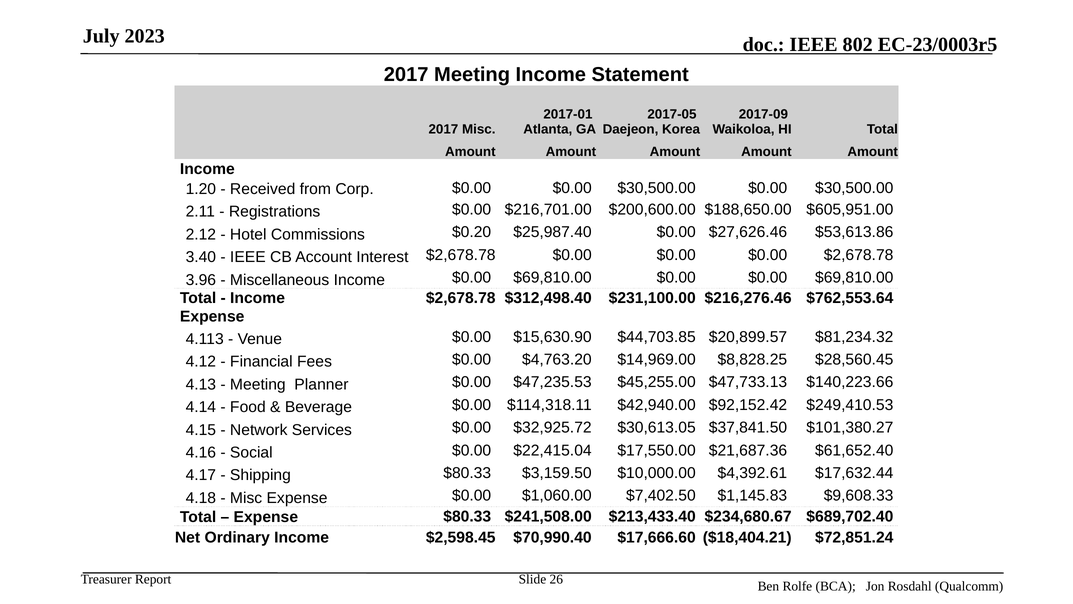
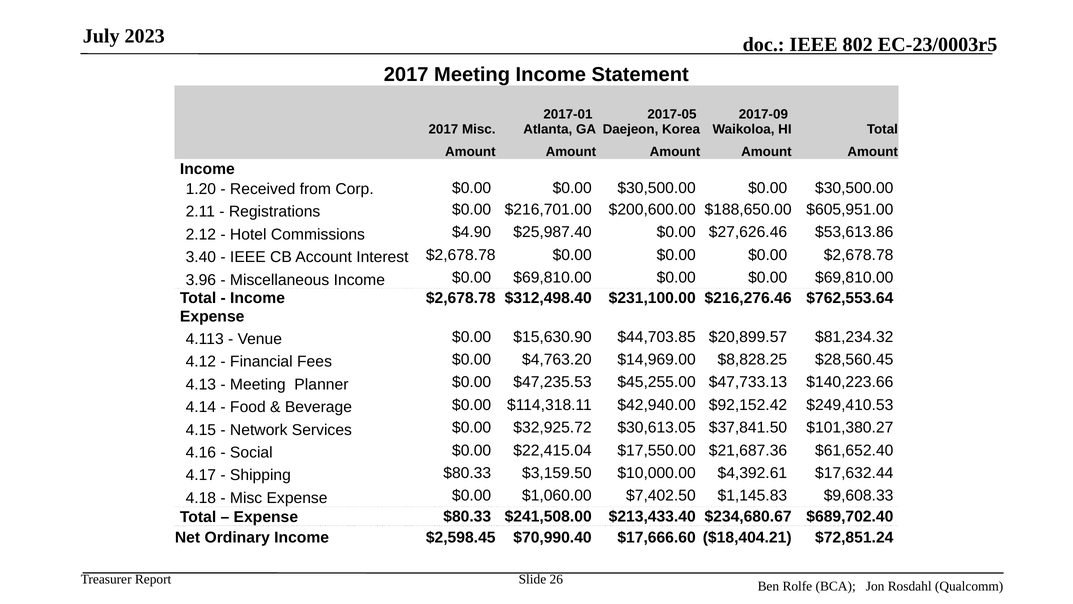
$0.20: $0.20 -> $4.90 (472, 232)
